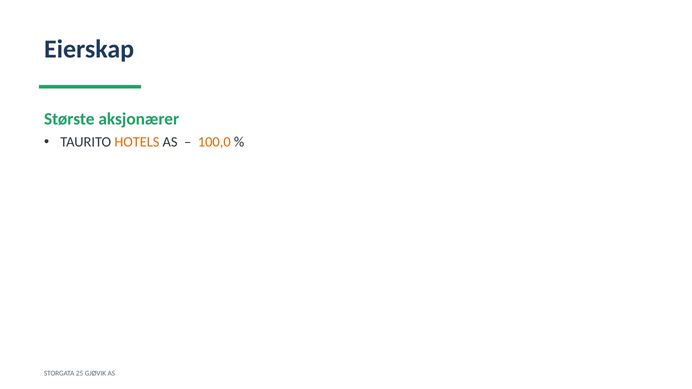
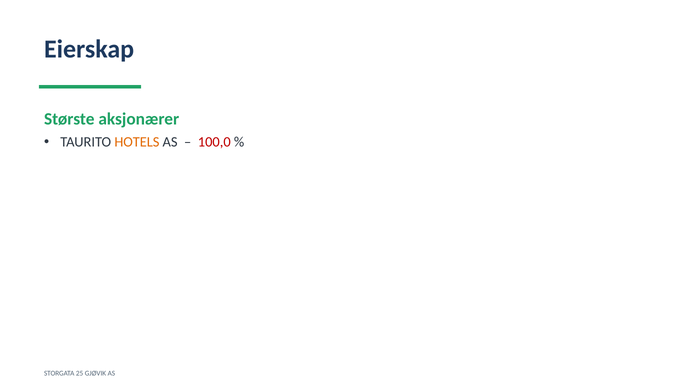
100,0 colour: orange -> red (214, 142)
